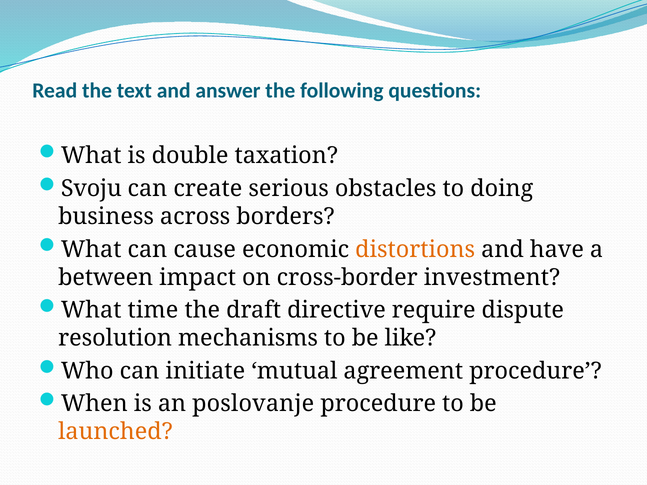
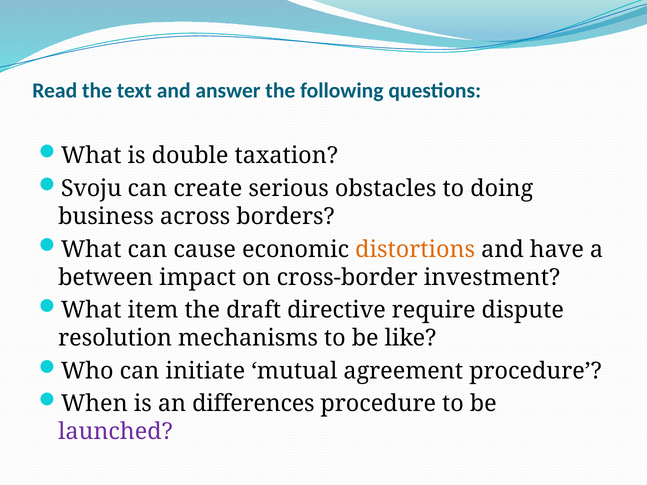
time: time -> item (153, 310)
poslovanje: poslovanje -> differences (253, 404)
launched colour: orange -> purple (115, 432)
